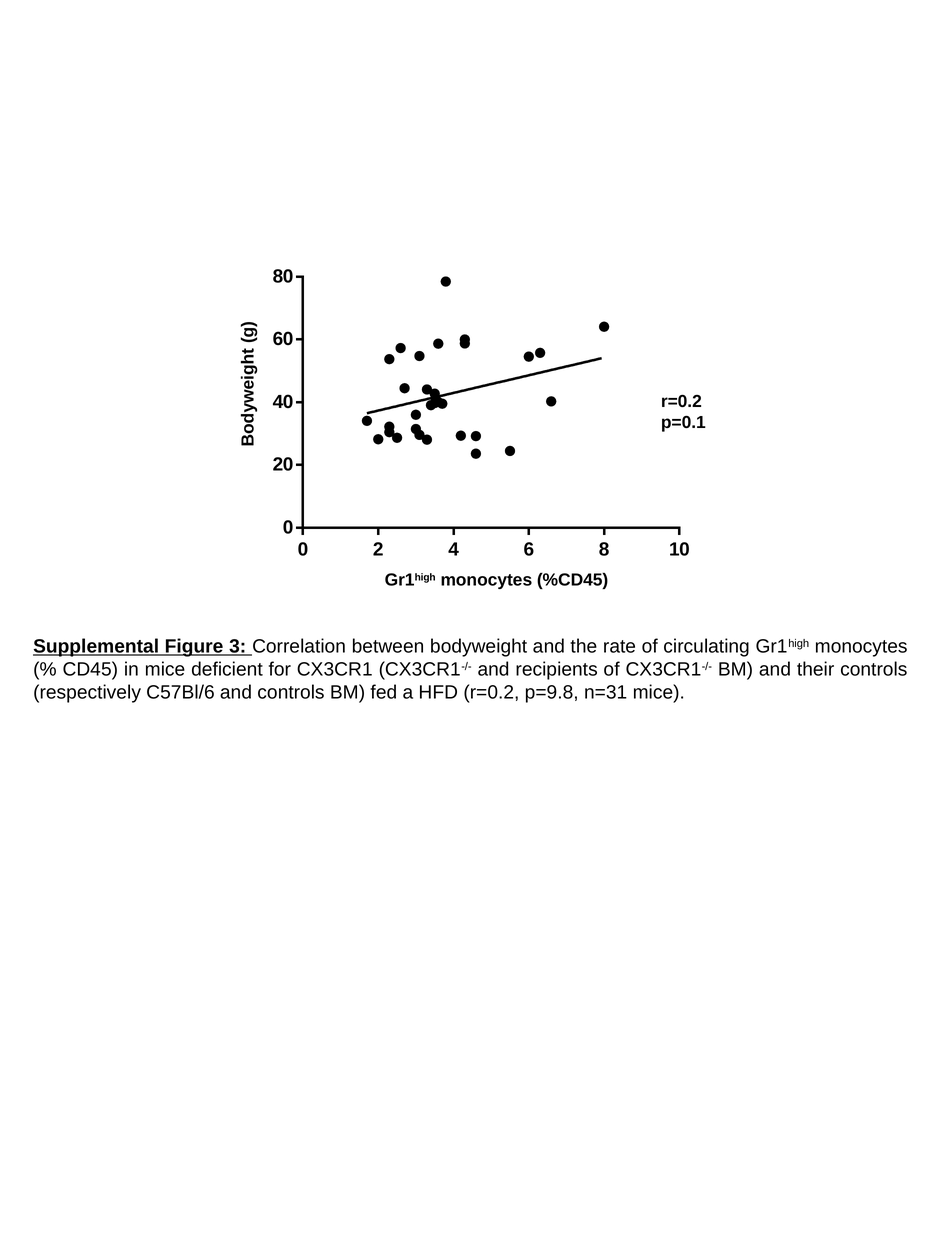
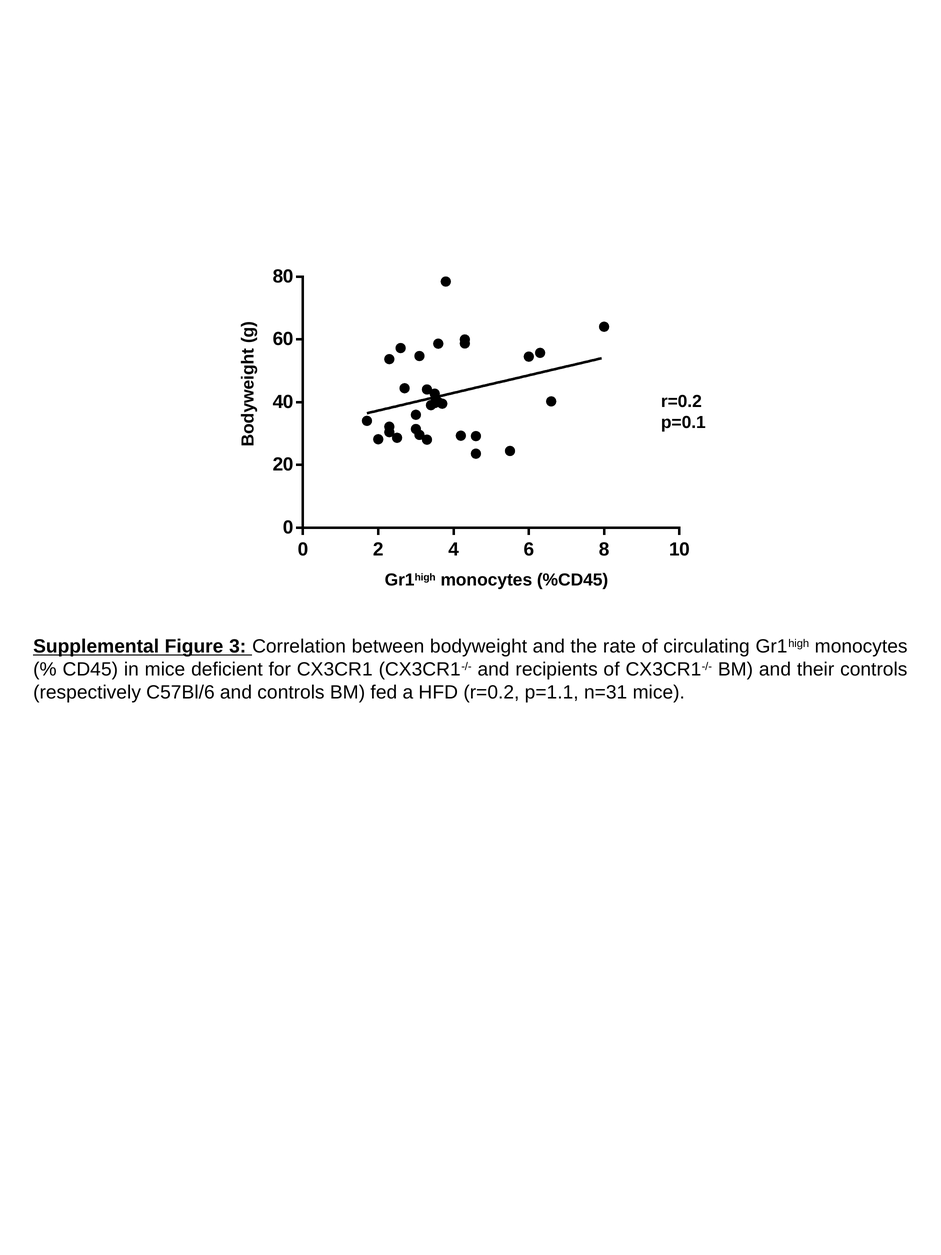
p=9.8: p=9.8 -> p=1.1 (552, 692)
